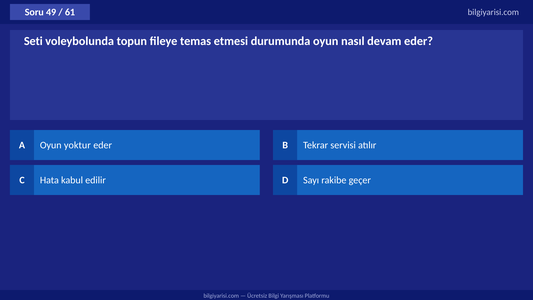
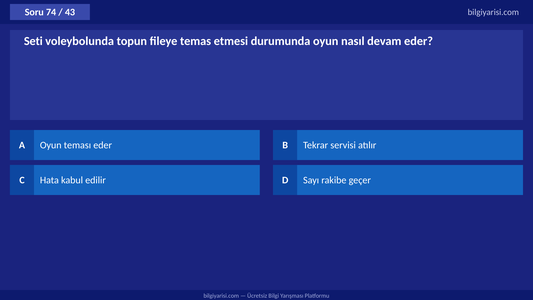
49: 49 -> 74 (51, 12)
61: 61 -> 43 (70, 12)
yoktur: yoktur -> teması (77, 145)
